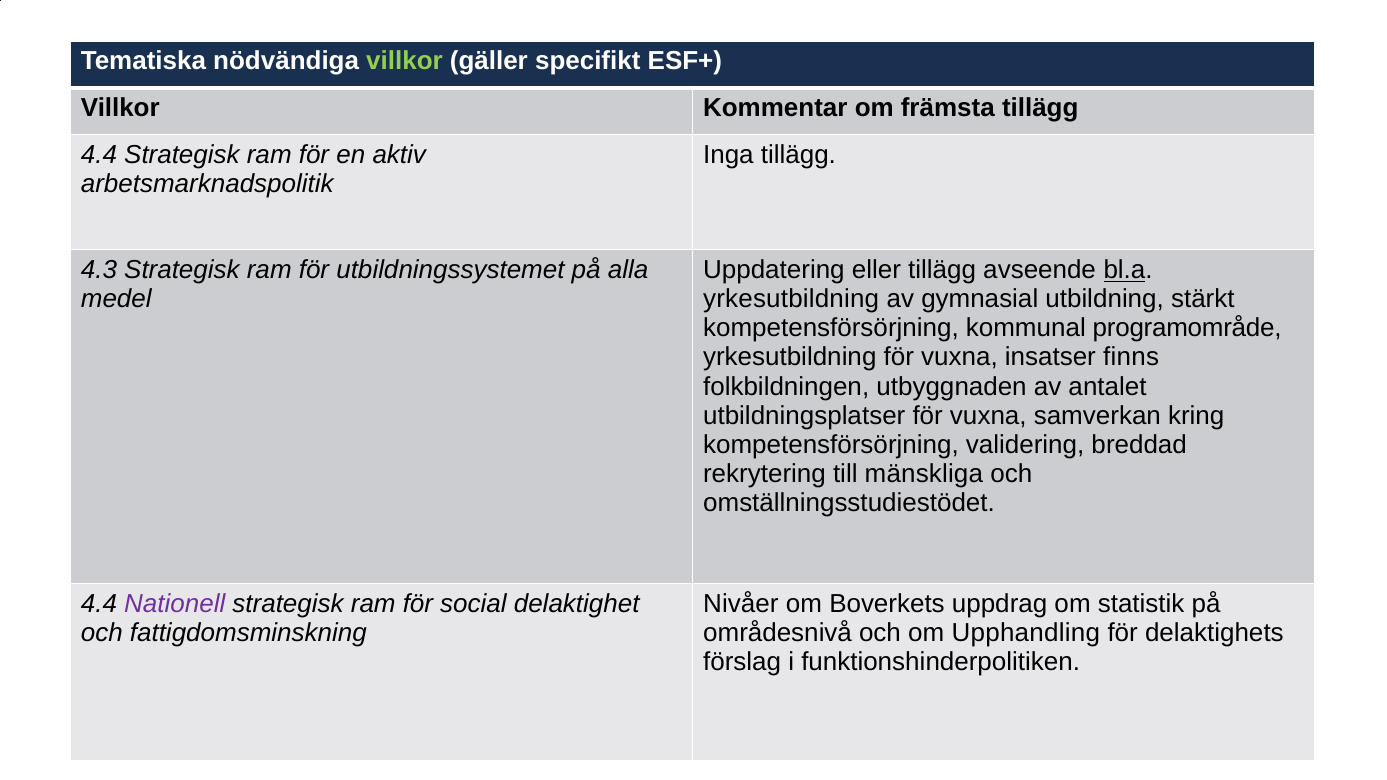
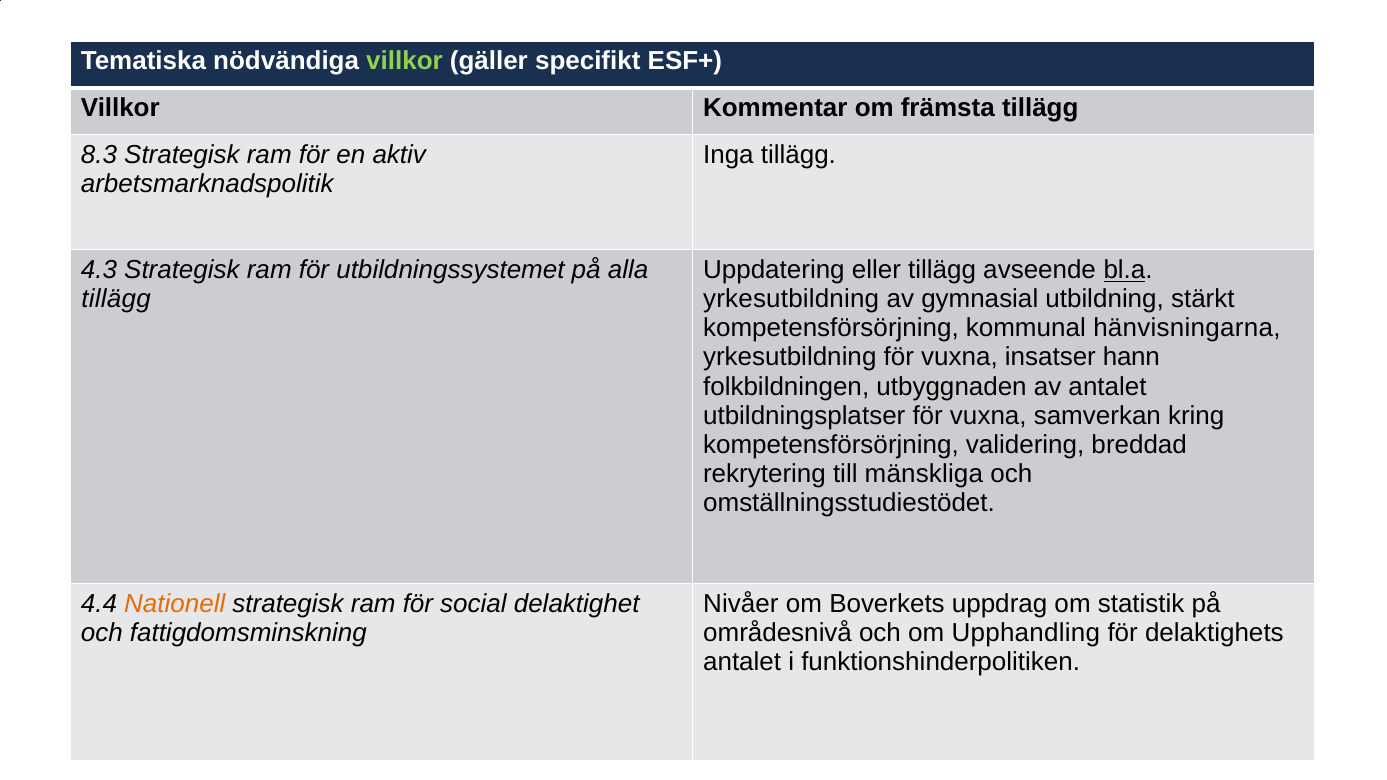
4.4: 4.4 -> 8.3 (99, 155)
medel: medel -> tillägg (116, 299)
programområde: programområde -> hänvisningarna (1187, 328)
finns: finns -> hann (1131, 357)
Nationell colour: purple -> orange (175, 604)
förslag: förslag -> antalet (742, 662)
